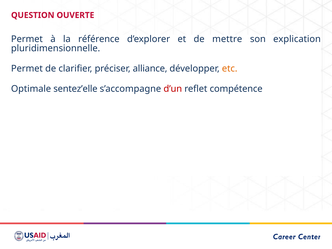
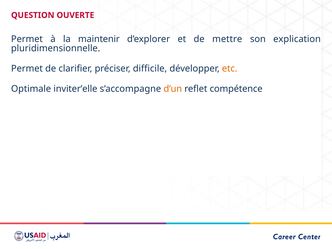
référence: référence -> maintenir (99, 39)
alliance: alliance -> difficile (150, 69)
sentez’elle: sentez’elle -> inviter’elle (75, 89)
d’un colour: red -> orange (173, 89)
